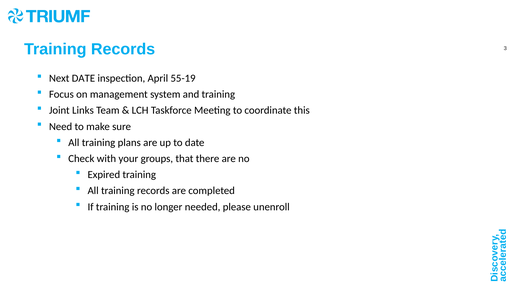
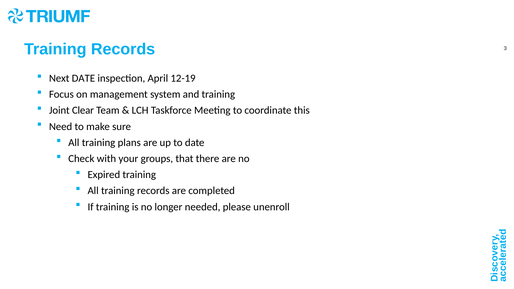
55-19: 55-19 -> 12-19 (183, 78)
Links: Links -> Clear (83, 110)
